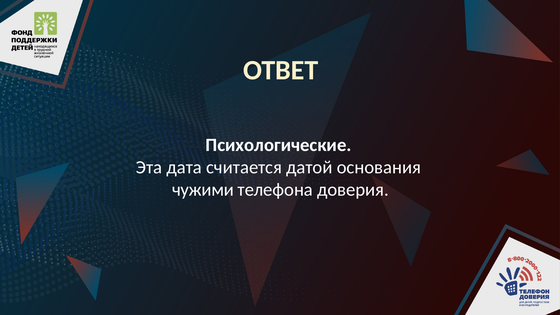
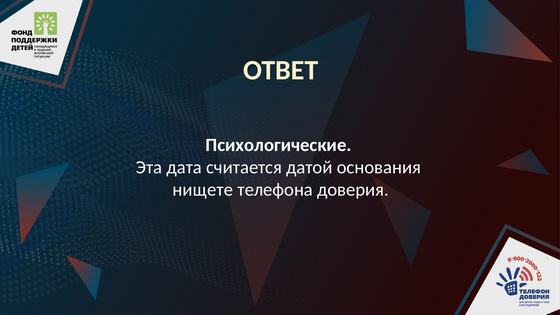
чужими: чужими -> нищете (203, 190)
